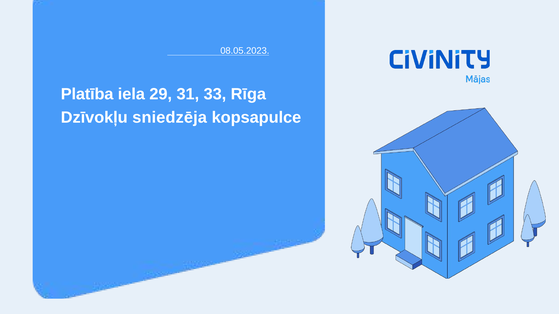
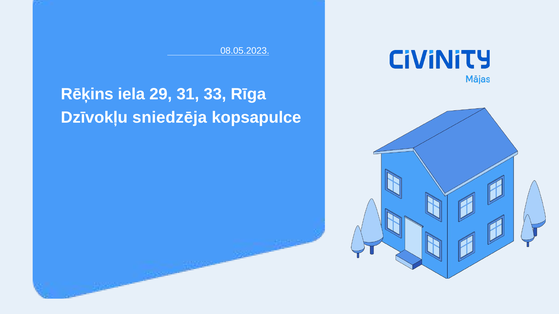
Platība: Platība -> Rēķins (87, 94)
